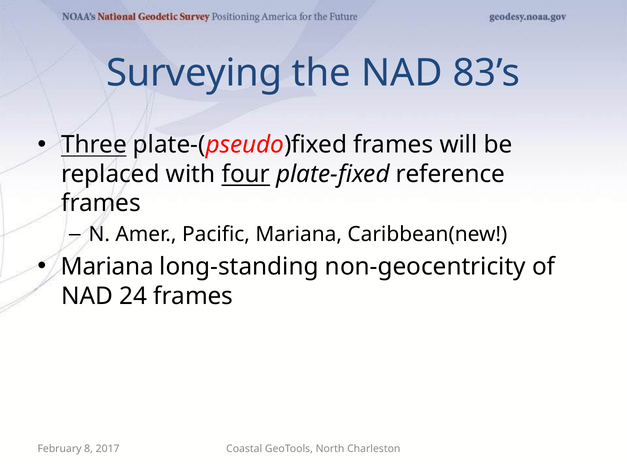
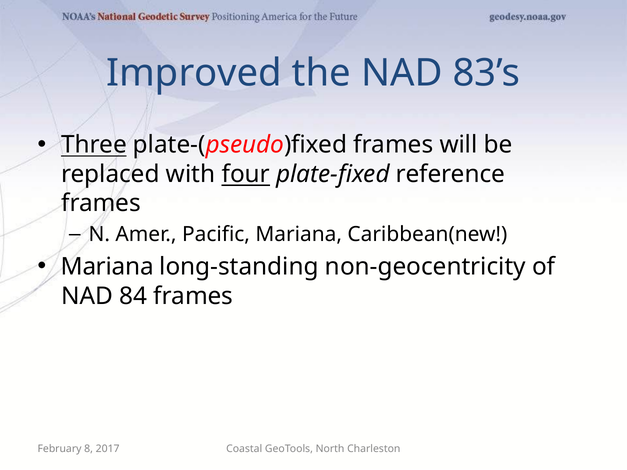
Surveying: Surveying -> Improved (194, 73)
24: 24 -> 84 (133, 296)
